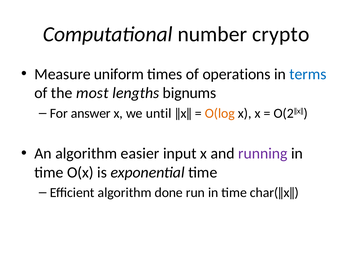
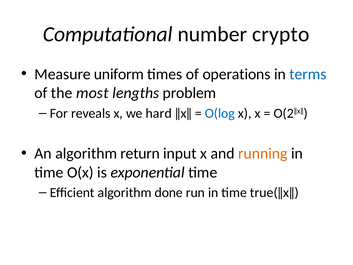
bignums: bignums -> problem (189, 93)
answer: answer -> reveals (91, 113)
until: until -> hard (159, 113)
O(log colour: orange -> blue (220, 113)
easier: easier -> return (140, 153)
running colour: purple -> orange (263, 153)
char(ǁxǁ: char(ǁxǁ -> true(ǁxǁ (274, 192)
